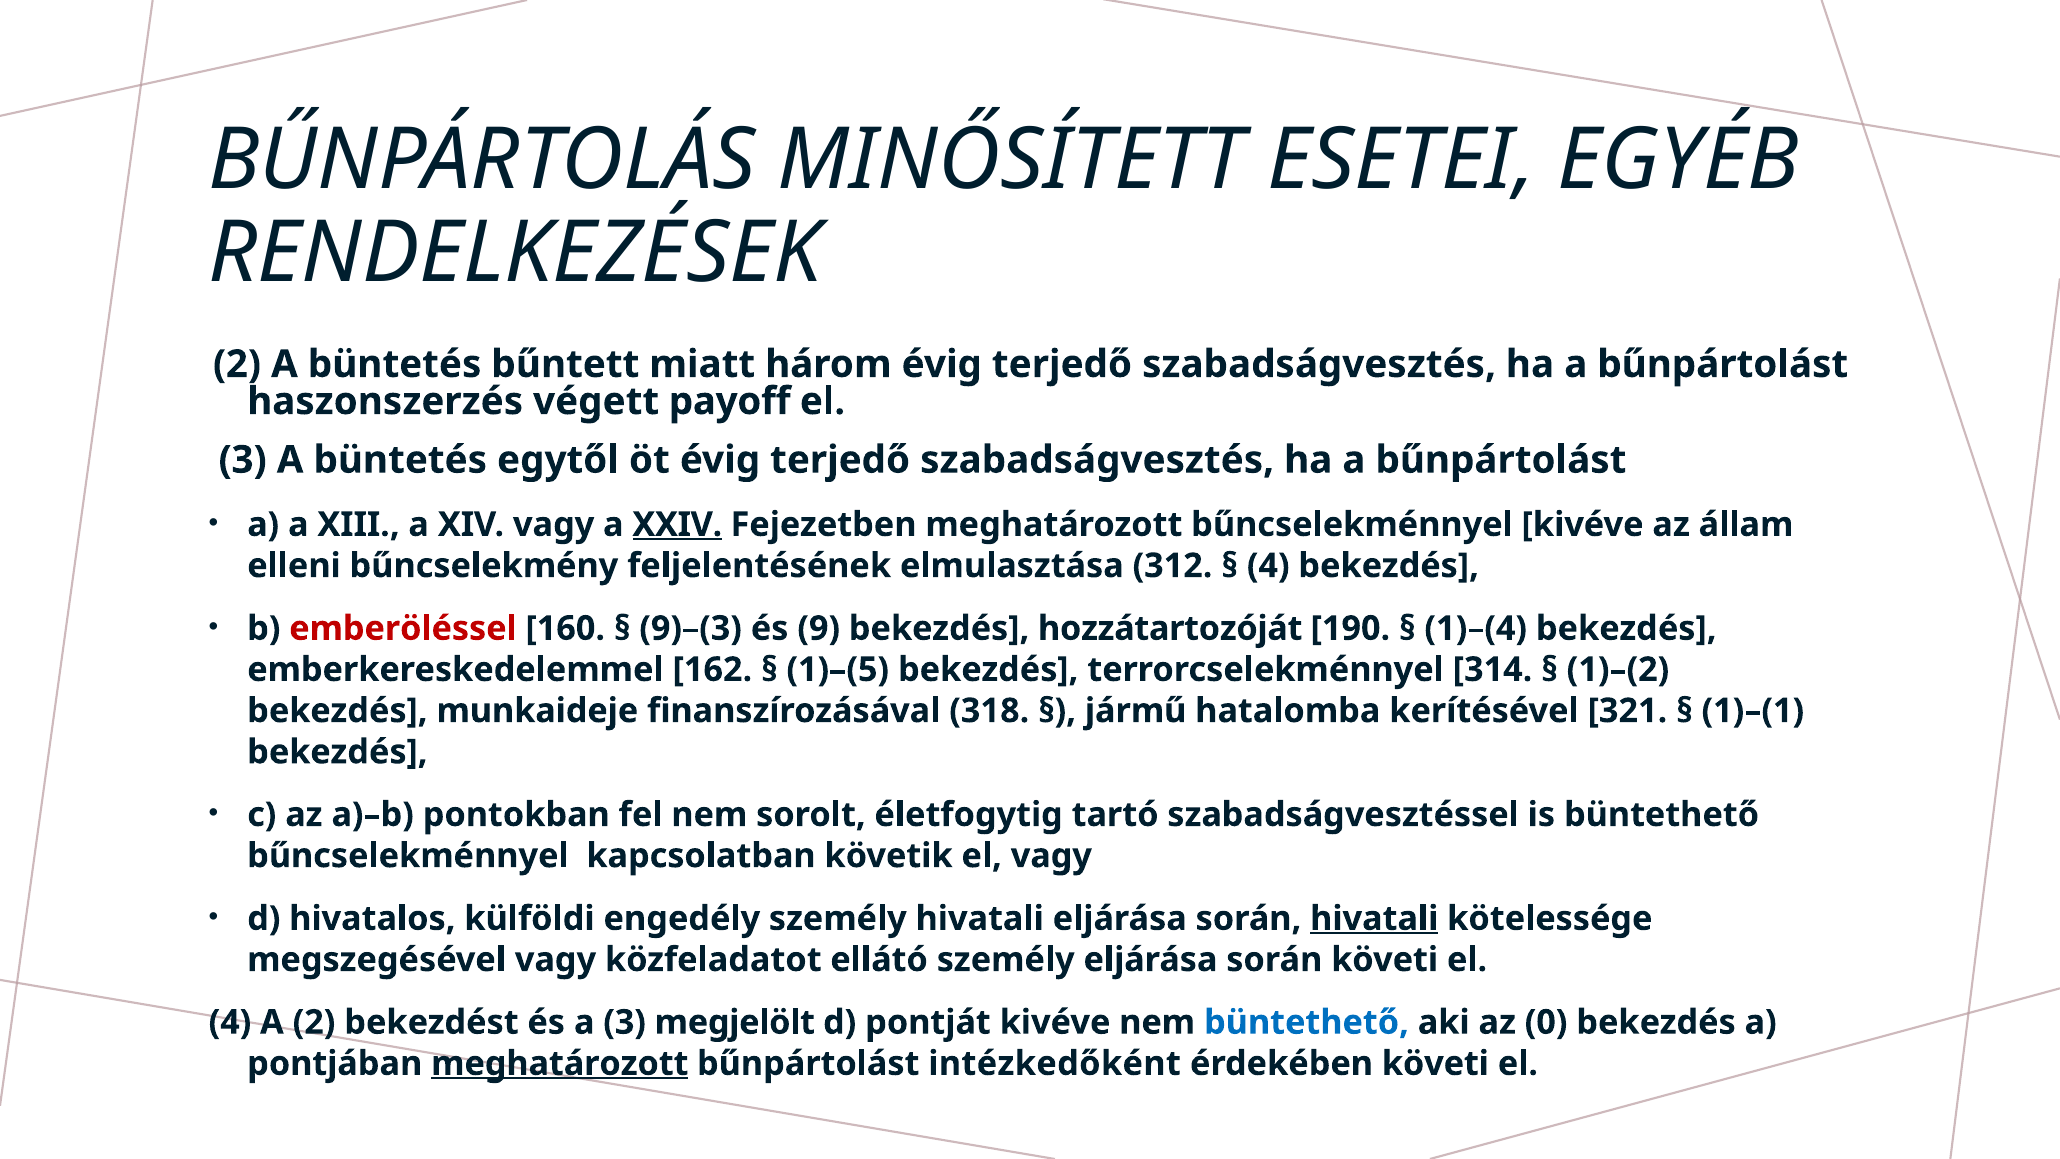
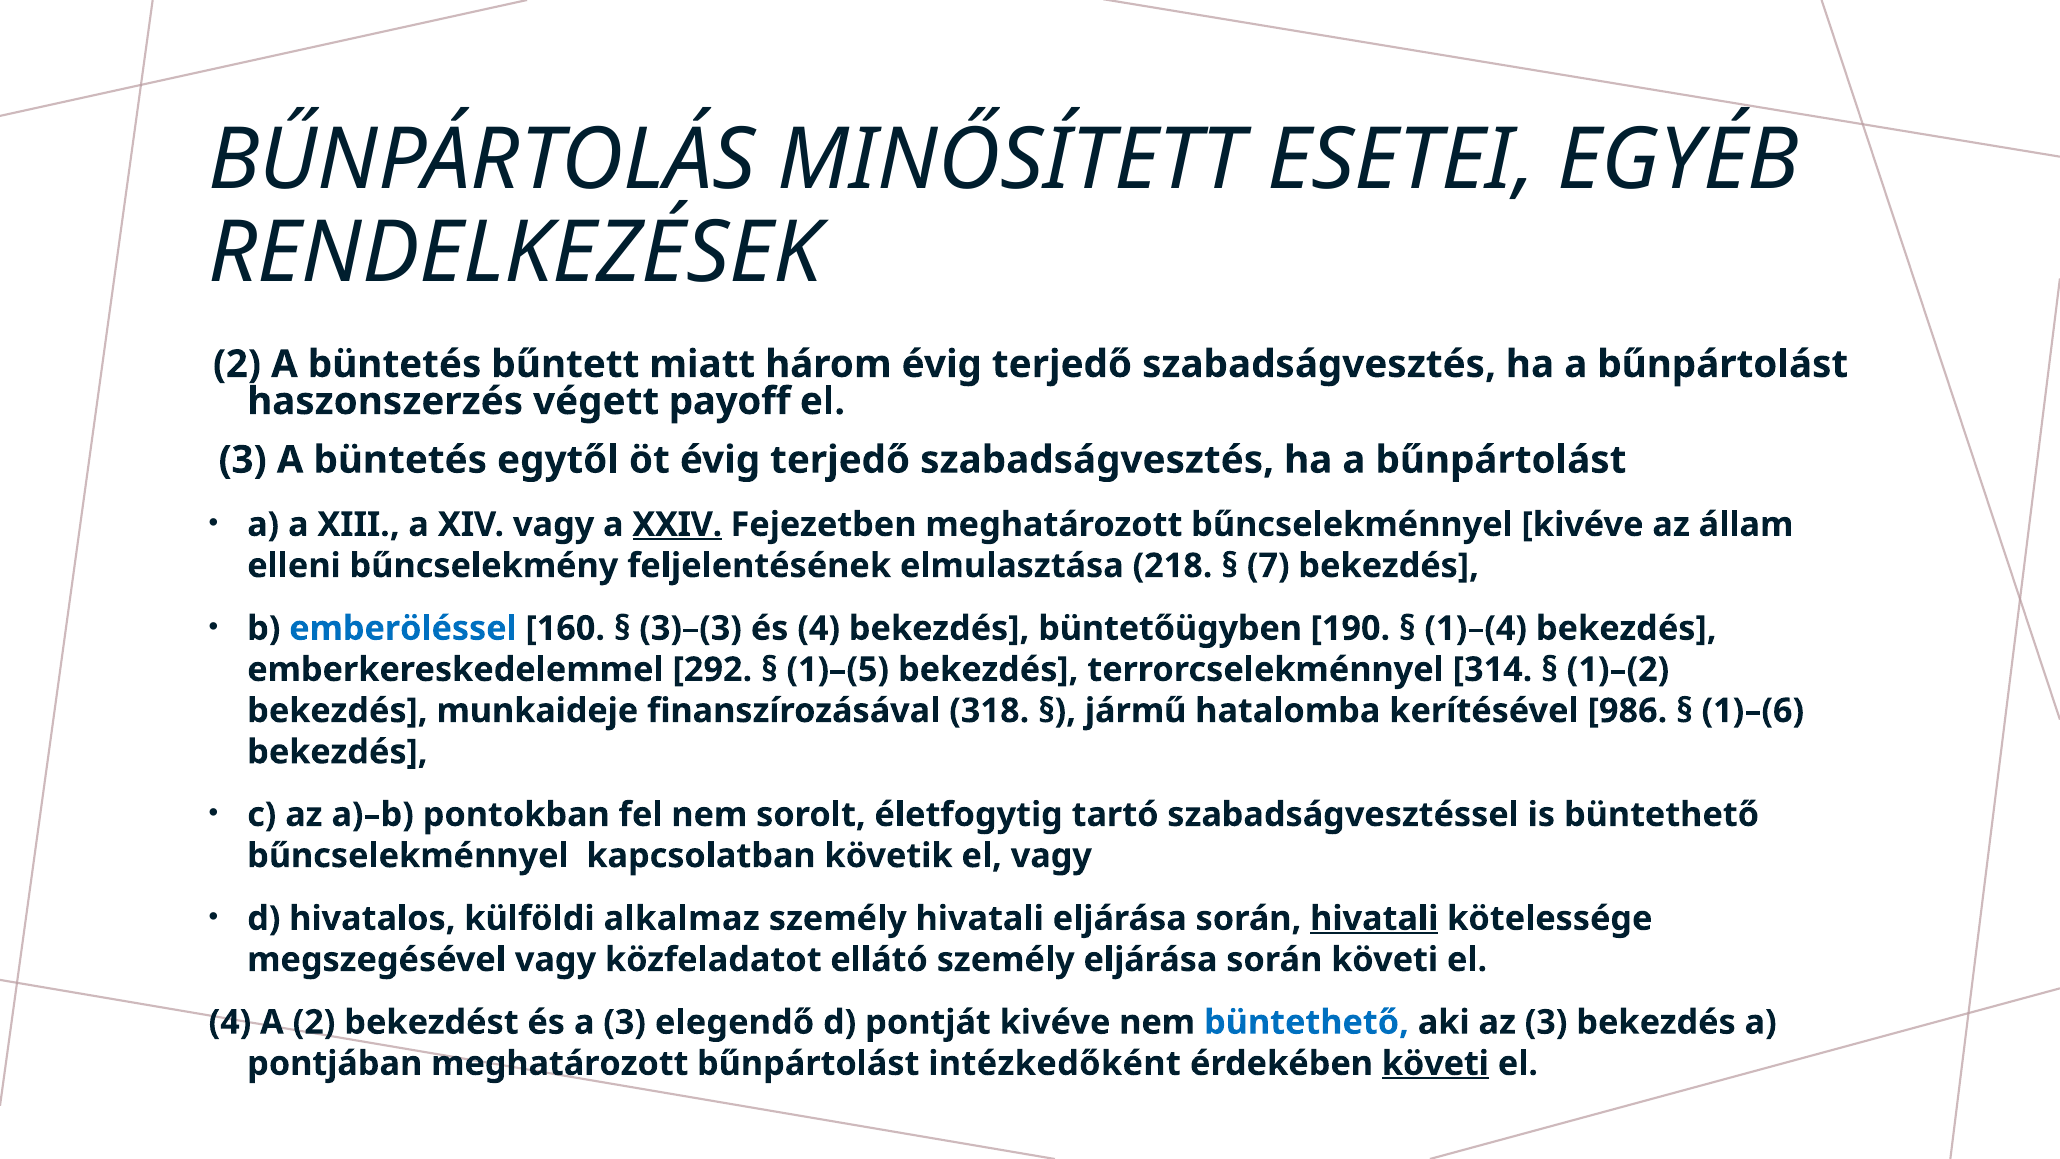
312: 312 -> 218 (1172, 566)
4: 4 -> 7 (1268, 566)
emberöléssel colour: red -> blue (403, 628)
9)–(3: 9)–(3 -> 3)–(3 (691, 628)
és 9: 9 -> 4 (819, 628)
hozzátartozóját: hozzátartozóját -> büntetőügyben (1170, 628)
162: 162 -> 292 (712, 670)
321: 321 -> 986 (1627, 711)
1)–(1: 1)–(1 -> 1)–(6 (1753, 711)
engedély: engedély -> alkalmaz (682, 918)
megjelölt: megjelölt -> elegendő (735, 1022)
az 0: 0 -> 3 (1546, 1022)
meghatározott underline: present -> none (560, 1063)
követi underline: none -> present (1435, 1063)
